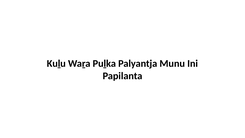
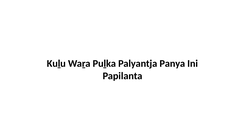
Munu: Munu -> Panya (172, 63)
